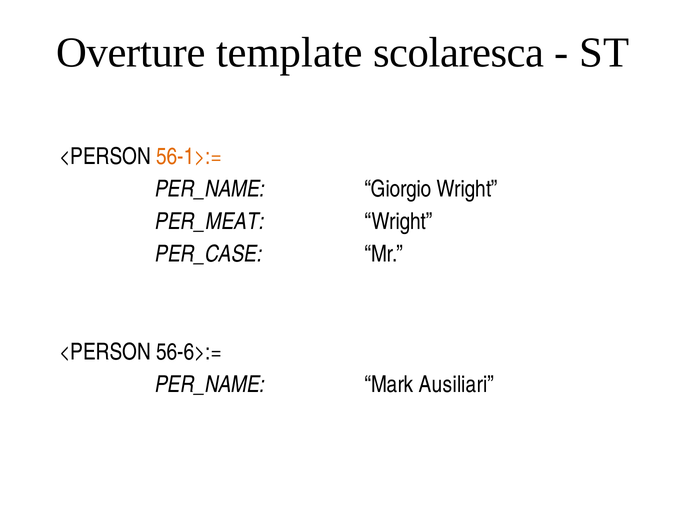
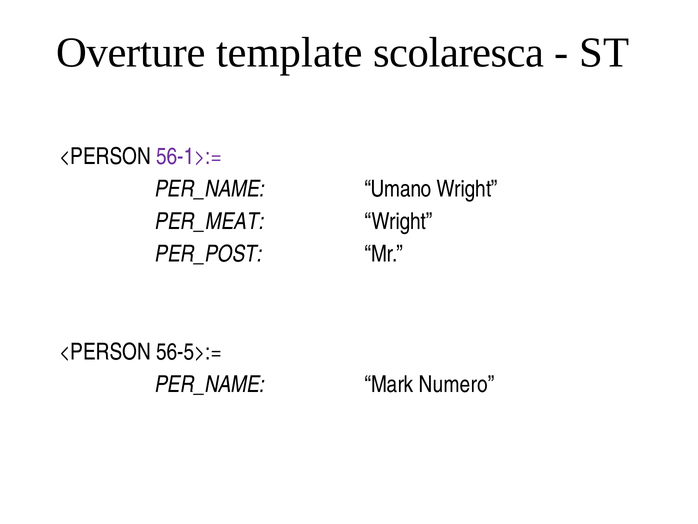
56-1>:= colour: orange -> purple (189, 156)
Giorgio: Giorgio -> Umano (398, 189)
PER_CASE: PER_CASE -> PER_POST (209, 254)
56-6>:=: 56-6>:= -> 56-5>:= (189, 352)
Ausiliari: Ausiliari -> Numero (457, 384)
